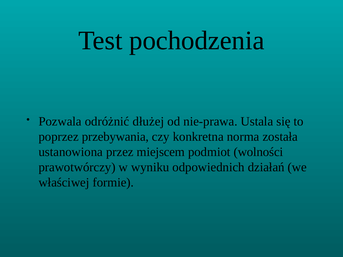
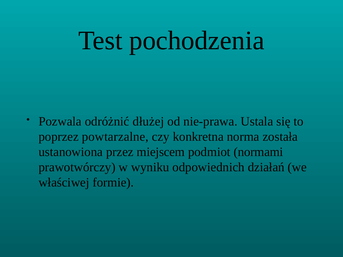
przebywania: przebywania -> powtarzalne (115, 137)
wolności: wolności -> normami (258, 152)
